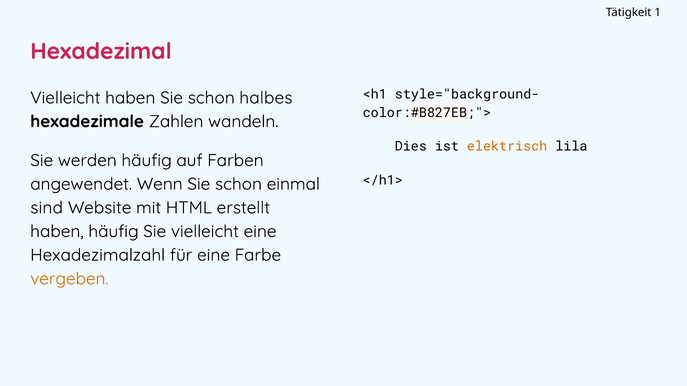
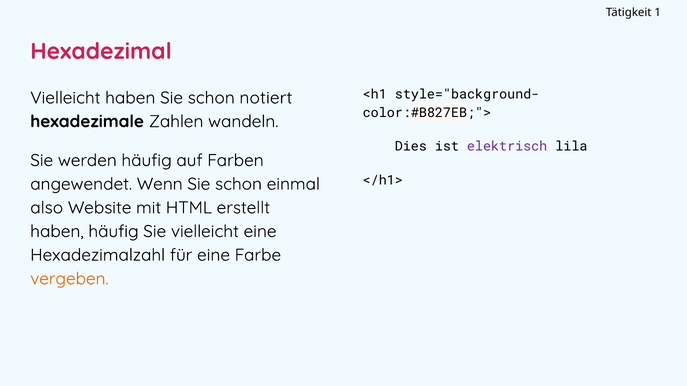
halbes: halbes -> notiert (266, 98)
elektrisch colour: orange -> purple (507, 147)
sind: sind -> also (47, 208)
